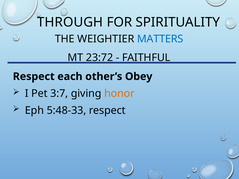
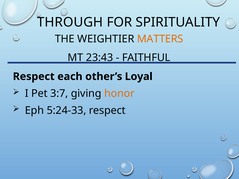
MATTERS colour: blue -> orange (160, 39)
23:72: 23:72 -> 23:43 (100, 58)
Obey: Obey -> Loyal (139, 77)
5:48-33: 5:48-33 -> 5:24-33 (66, 111)
